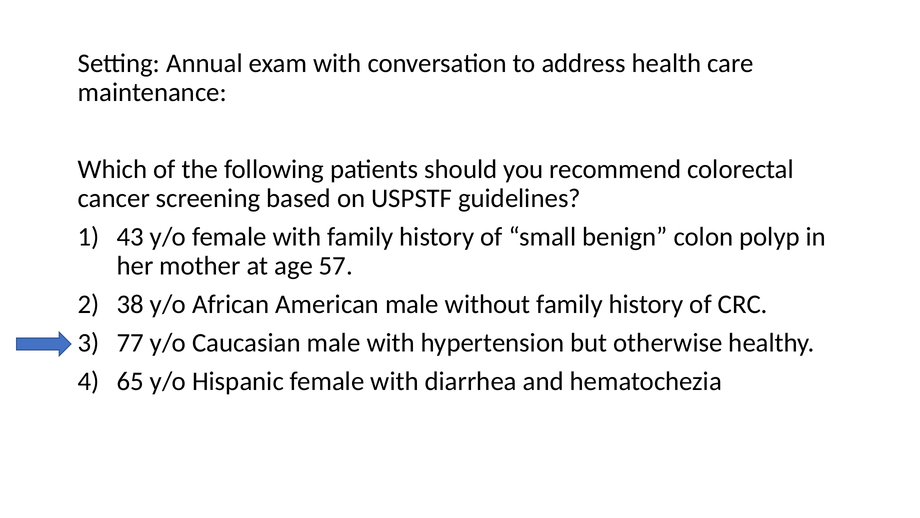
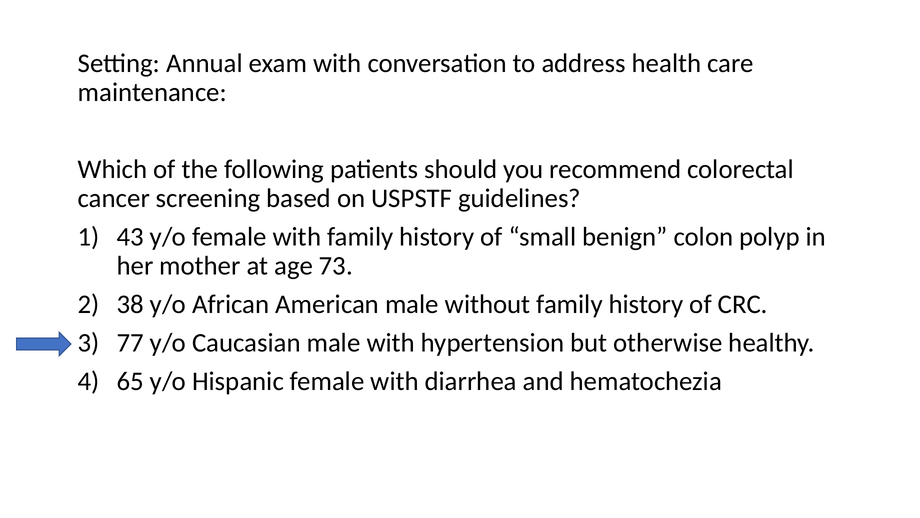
57: 57 -> 73 (336, 266)
